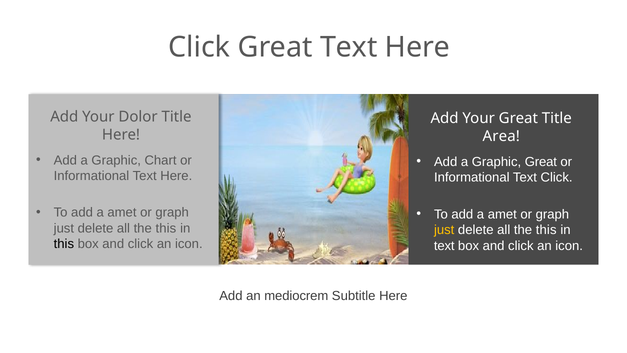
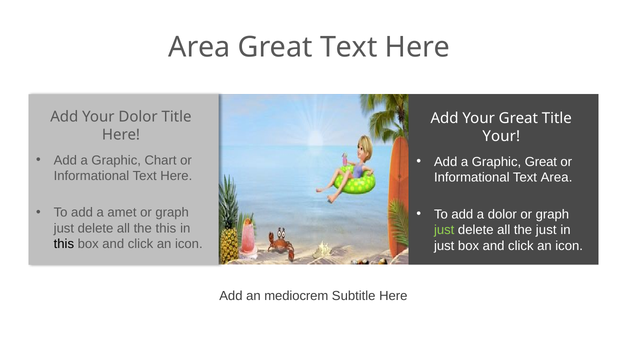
Click: Click -> Area (199, 47)
Area: Area -> Your (501, 136)
Text Click: Click -> Area (557, 177)
amet: amet -> dolor (502, 214)
just colour: yellow -> light green (444, 230)
this: this -> just (546, 230)
text: text -> just (444, 245)
